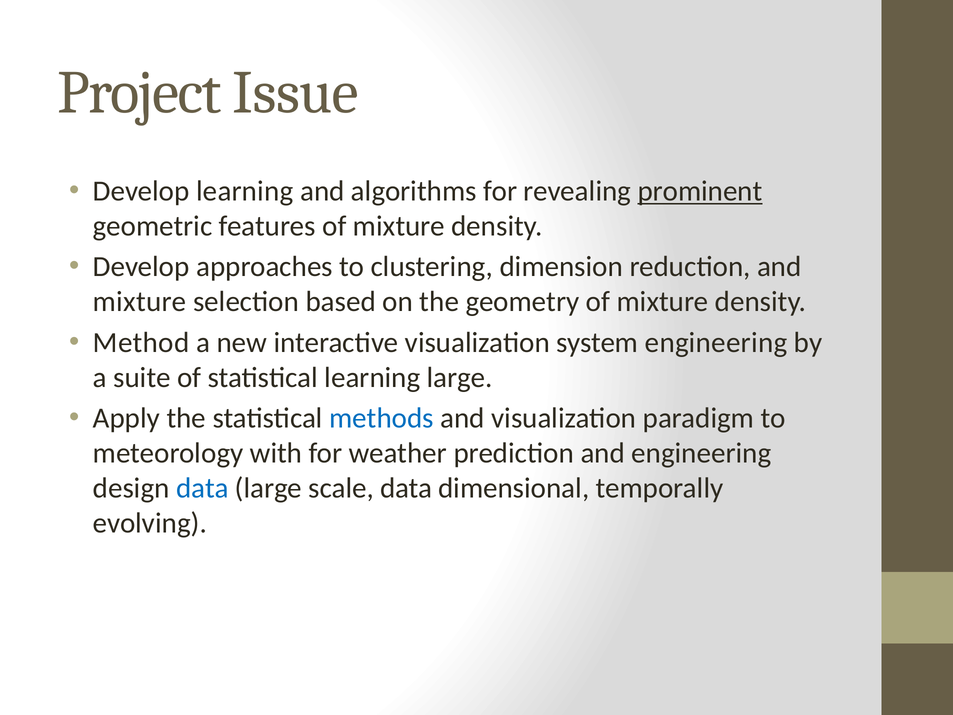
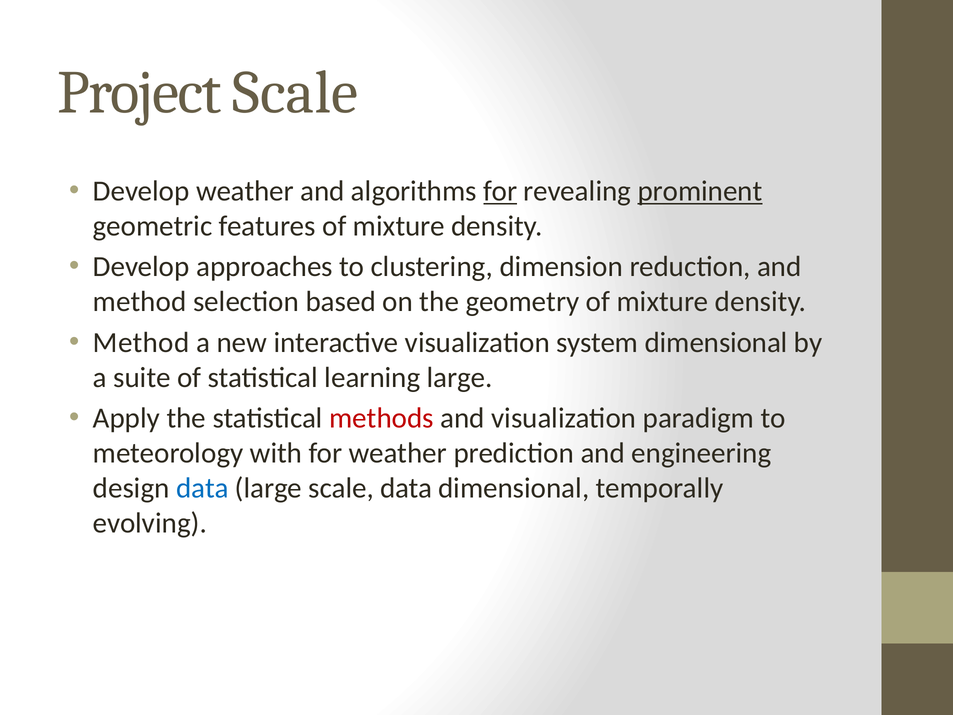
Project Issue: Issue -> Scale (295, 92)
Develop learning: learning -> weather (245, 191)
for underline: none -> present (500, 191)
mixture: mixture -> method (140, 302)
system engineering: engineering -> dimensional (716, 342)
methods colour: blue -> red (381, 418)
